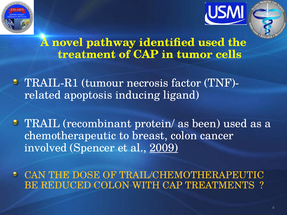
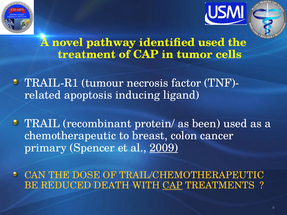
involved: involved -> primary (46, 148)
REDUCED COLON: COLON -> DEATH (112, 186)
CAP underline: none -> present (173, 186)
